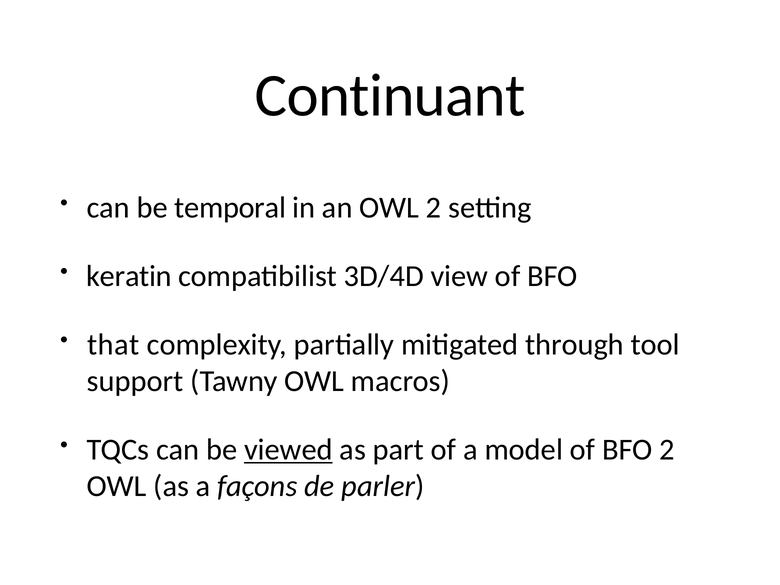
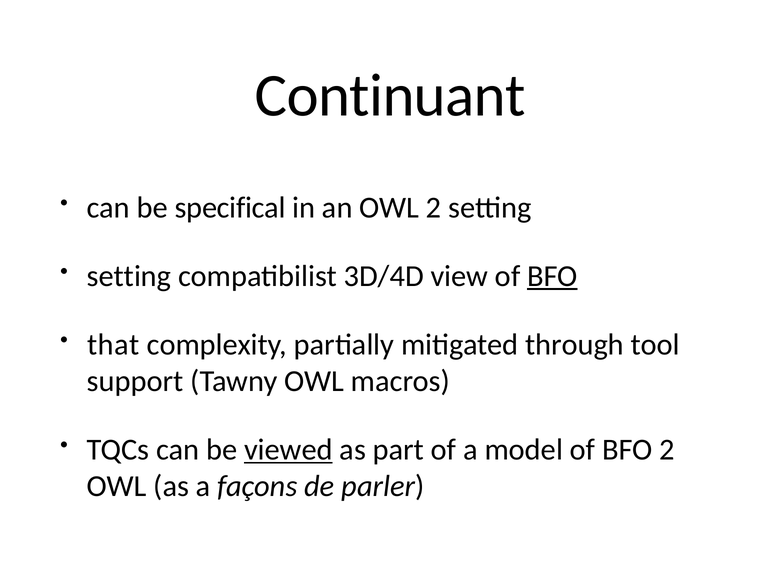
temporal: temporal -> specifical (230, 207)
keratin: keratin -> setting (129, 276)
BFO underline: none -> present (552, 276)
